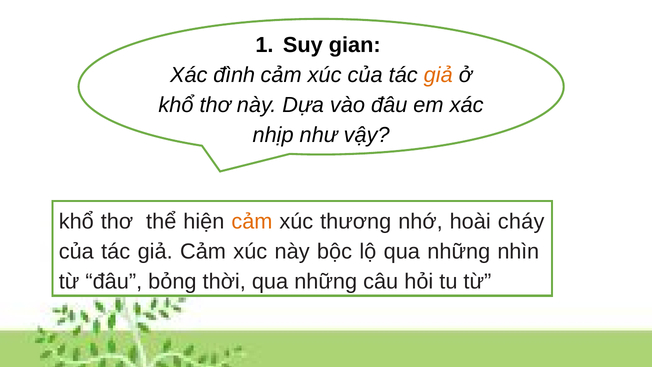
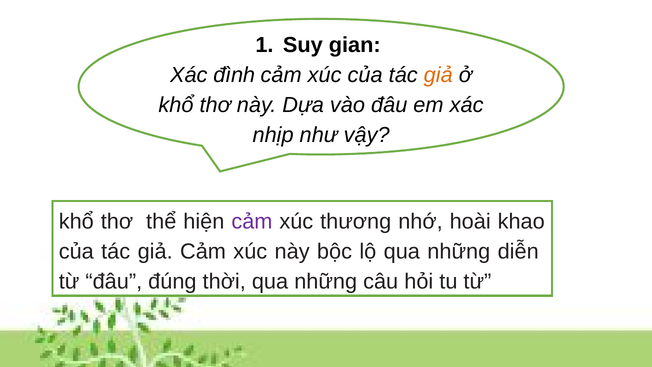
cảm colour: orange -> purple (252, 222)
cháy: cháy -> khao (521, 222)
nhìn: nhìn -> diễn (518, 252)
bỏng: bỏng -> đúng (172, 282)
